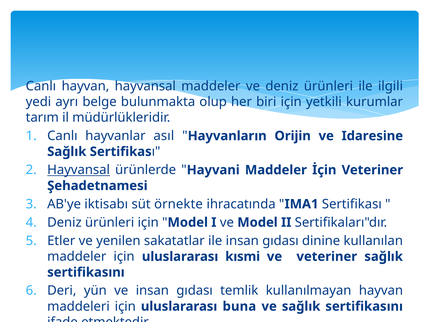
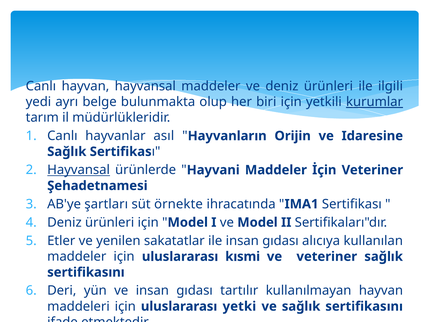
kurumlar underline: none -> present (374, 102)
iktisabı: iktisabı -> şartları (106, 204)
dinine: dinine -> alıcıya (321, 241)
temlik: temlik -> tartılır (239, 290)
buna: buna -> yetki (239, 306)
